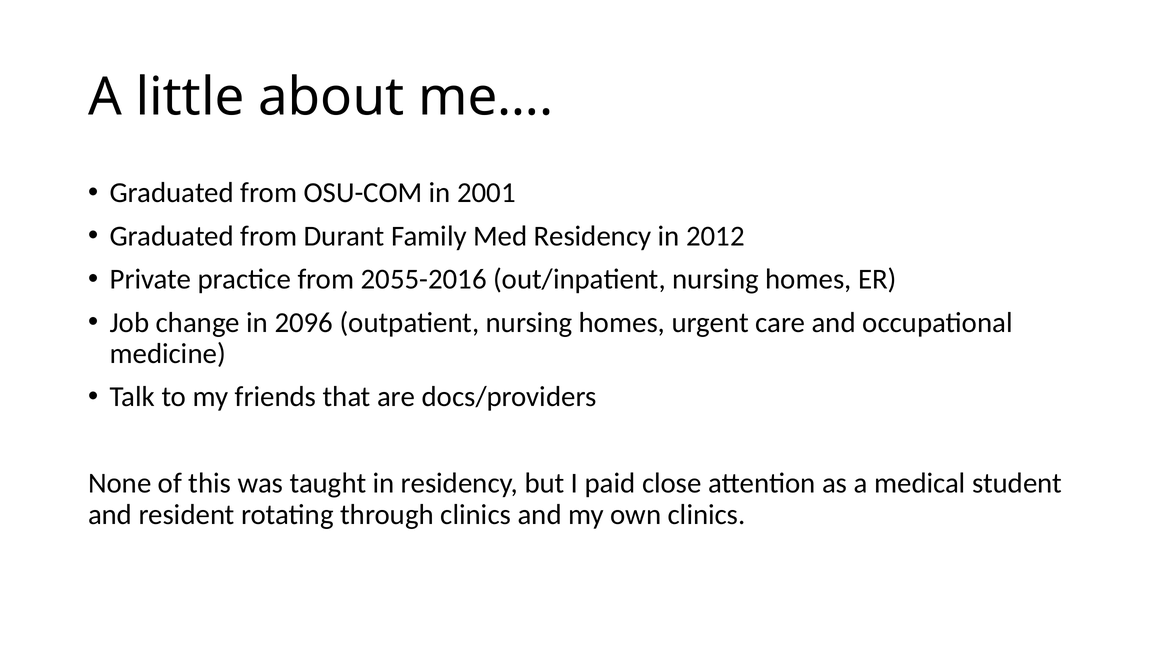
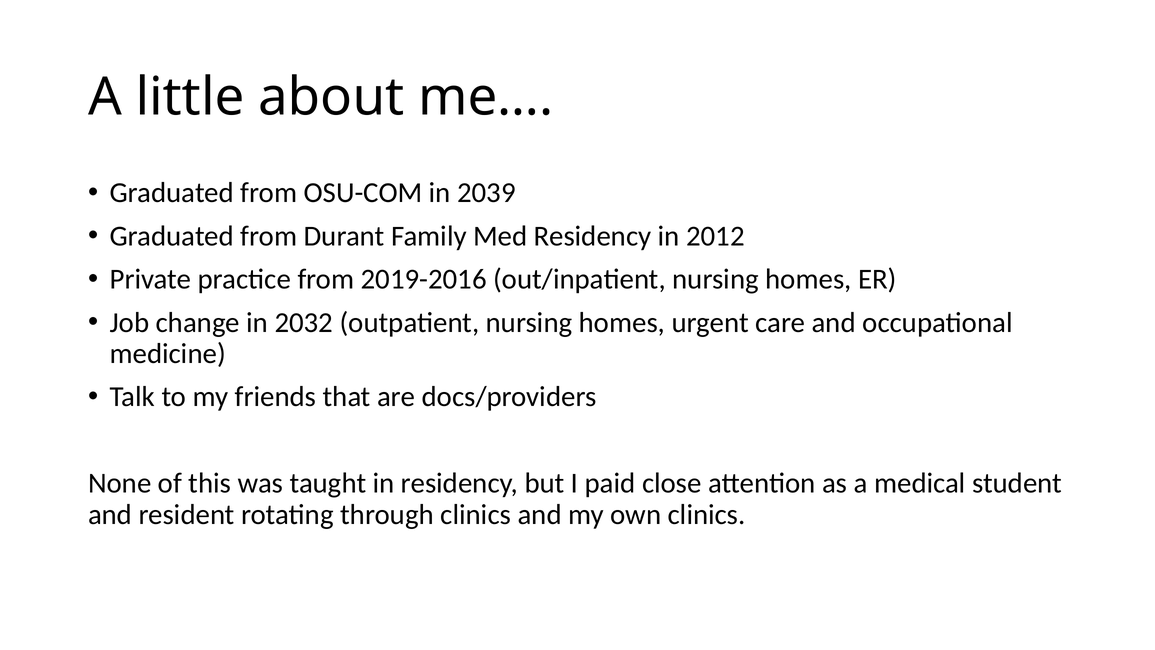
2001: 2001 -> 2039 (486, 193)
2055-2016: 2055-2016 -> 2019-2016 (424, 279)
2096: 2096 -> 2032 (304, 322)
